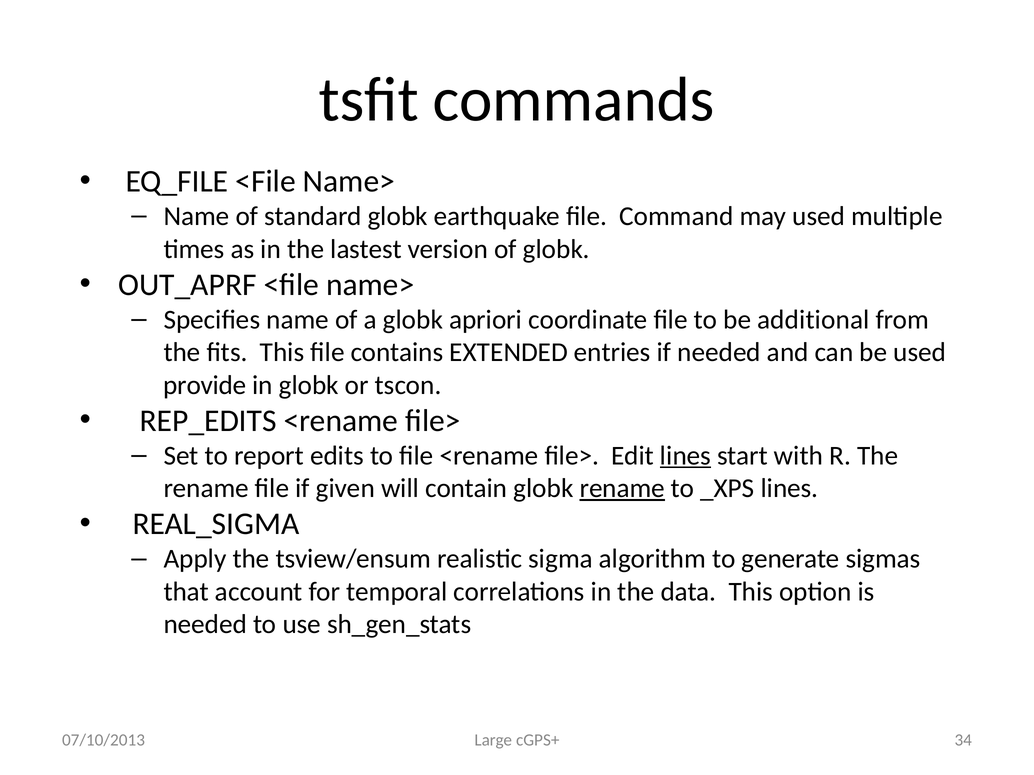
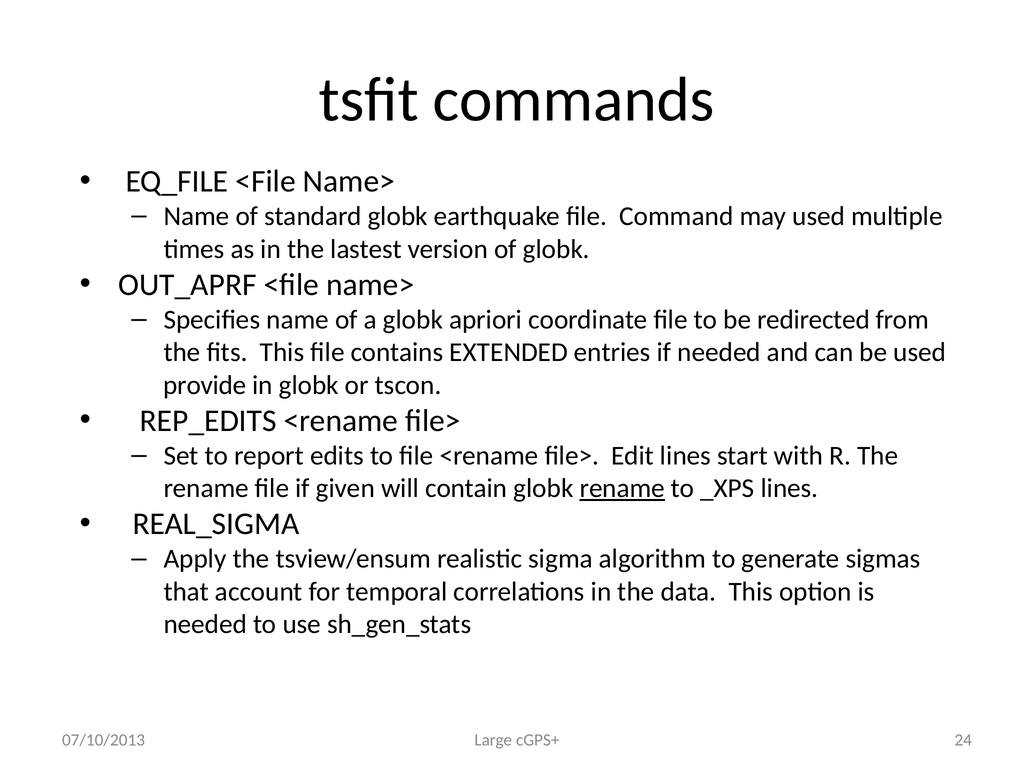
additional: additional -> redirected (813, 320)
lines underline: present -> none (686, 456)
34: 34 -> 24 (963, 740)
